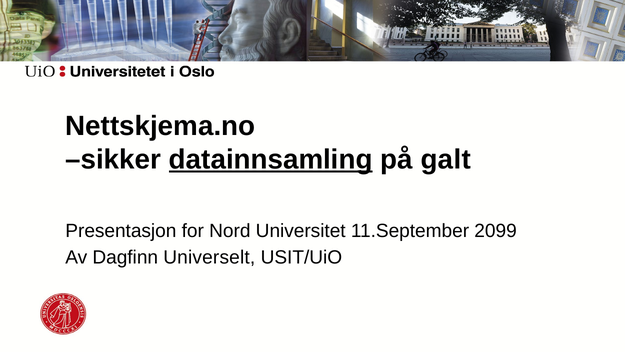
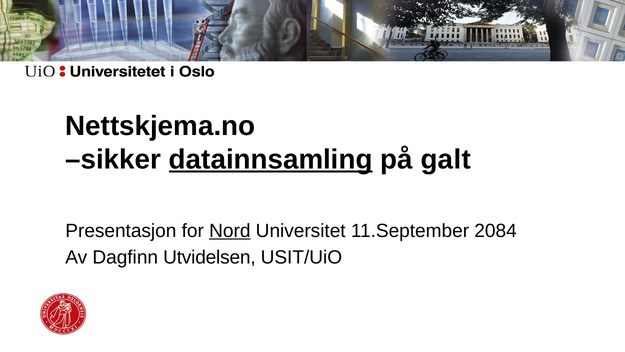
Nord underline: none -> present (230, 230)
2099: 2099 -> 2084 (496, 230)
Universelt: Universelt -> Utvidelsen (209, 257)
